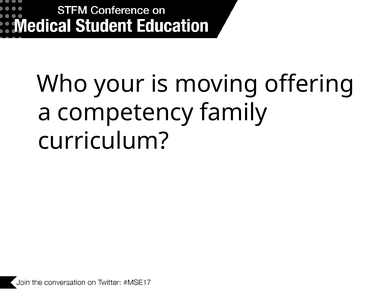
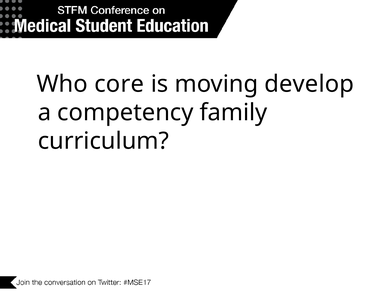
your: your -> core (119, 84)
offering: offering -> develop (309, 84)
